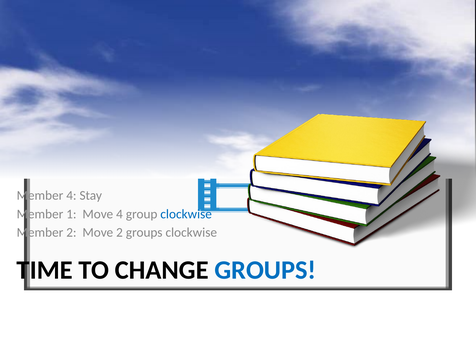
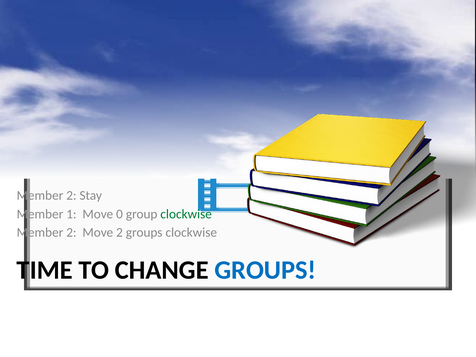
4: 4 -> 2 (71, 196)
Move 4: 4 -> 0 (120, 214)
clockwise colour: blue -> green (186, 214)
